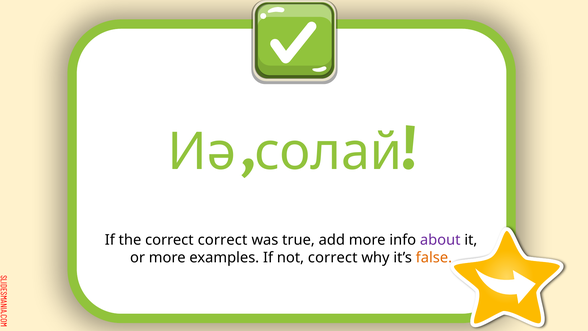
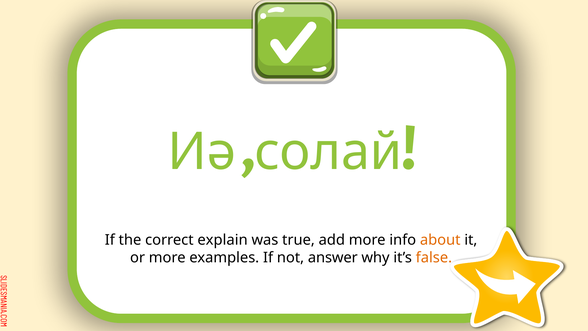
correct correct: correct -> explain (223, 240)
about colour: purple -> orange (440, 240)
not correct: correct -> answer (333, 257)
